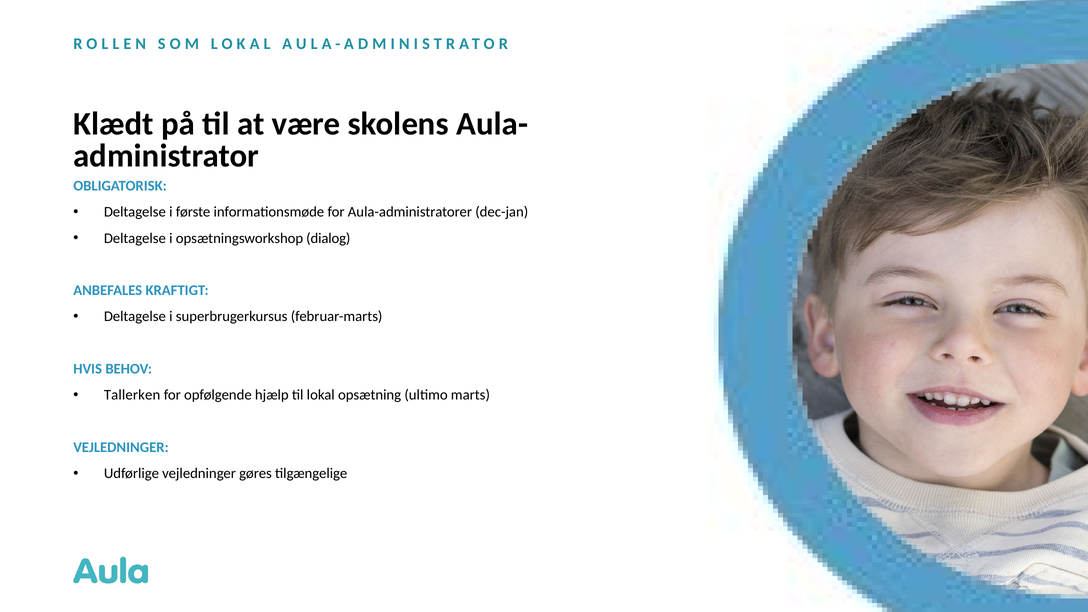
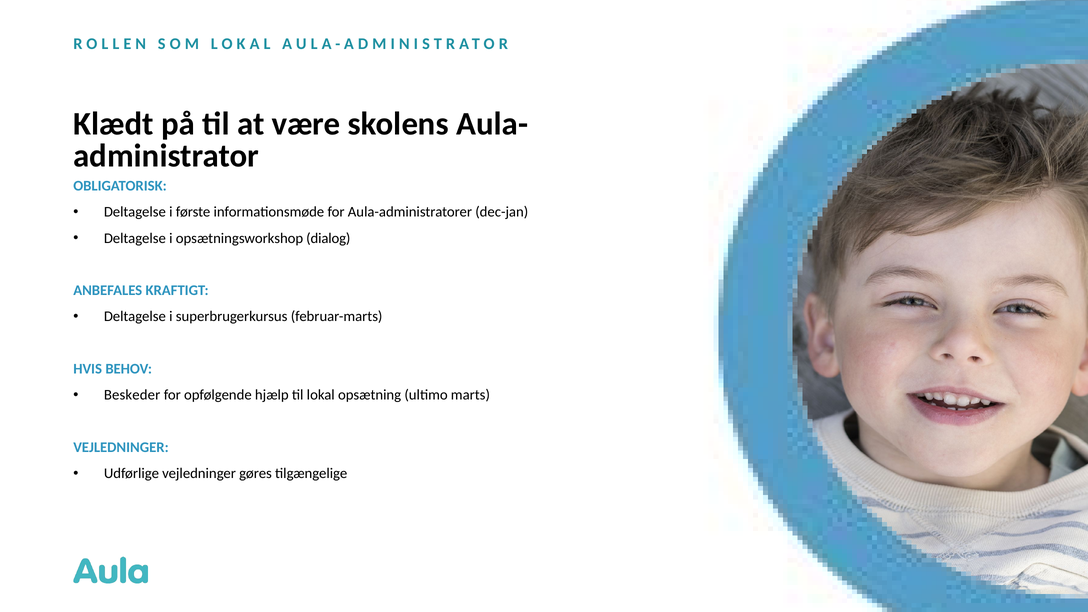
Tallerken: Tallerken -> Beskeder (132, 395)
